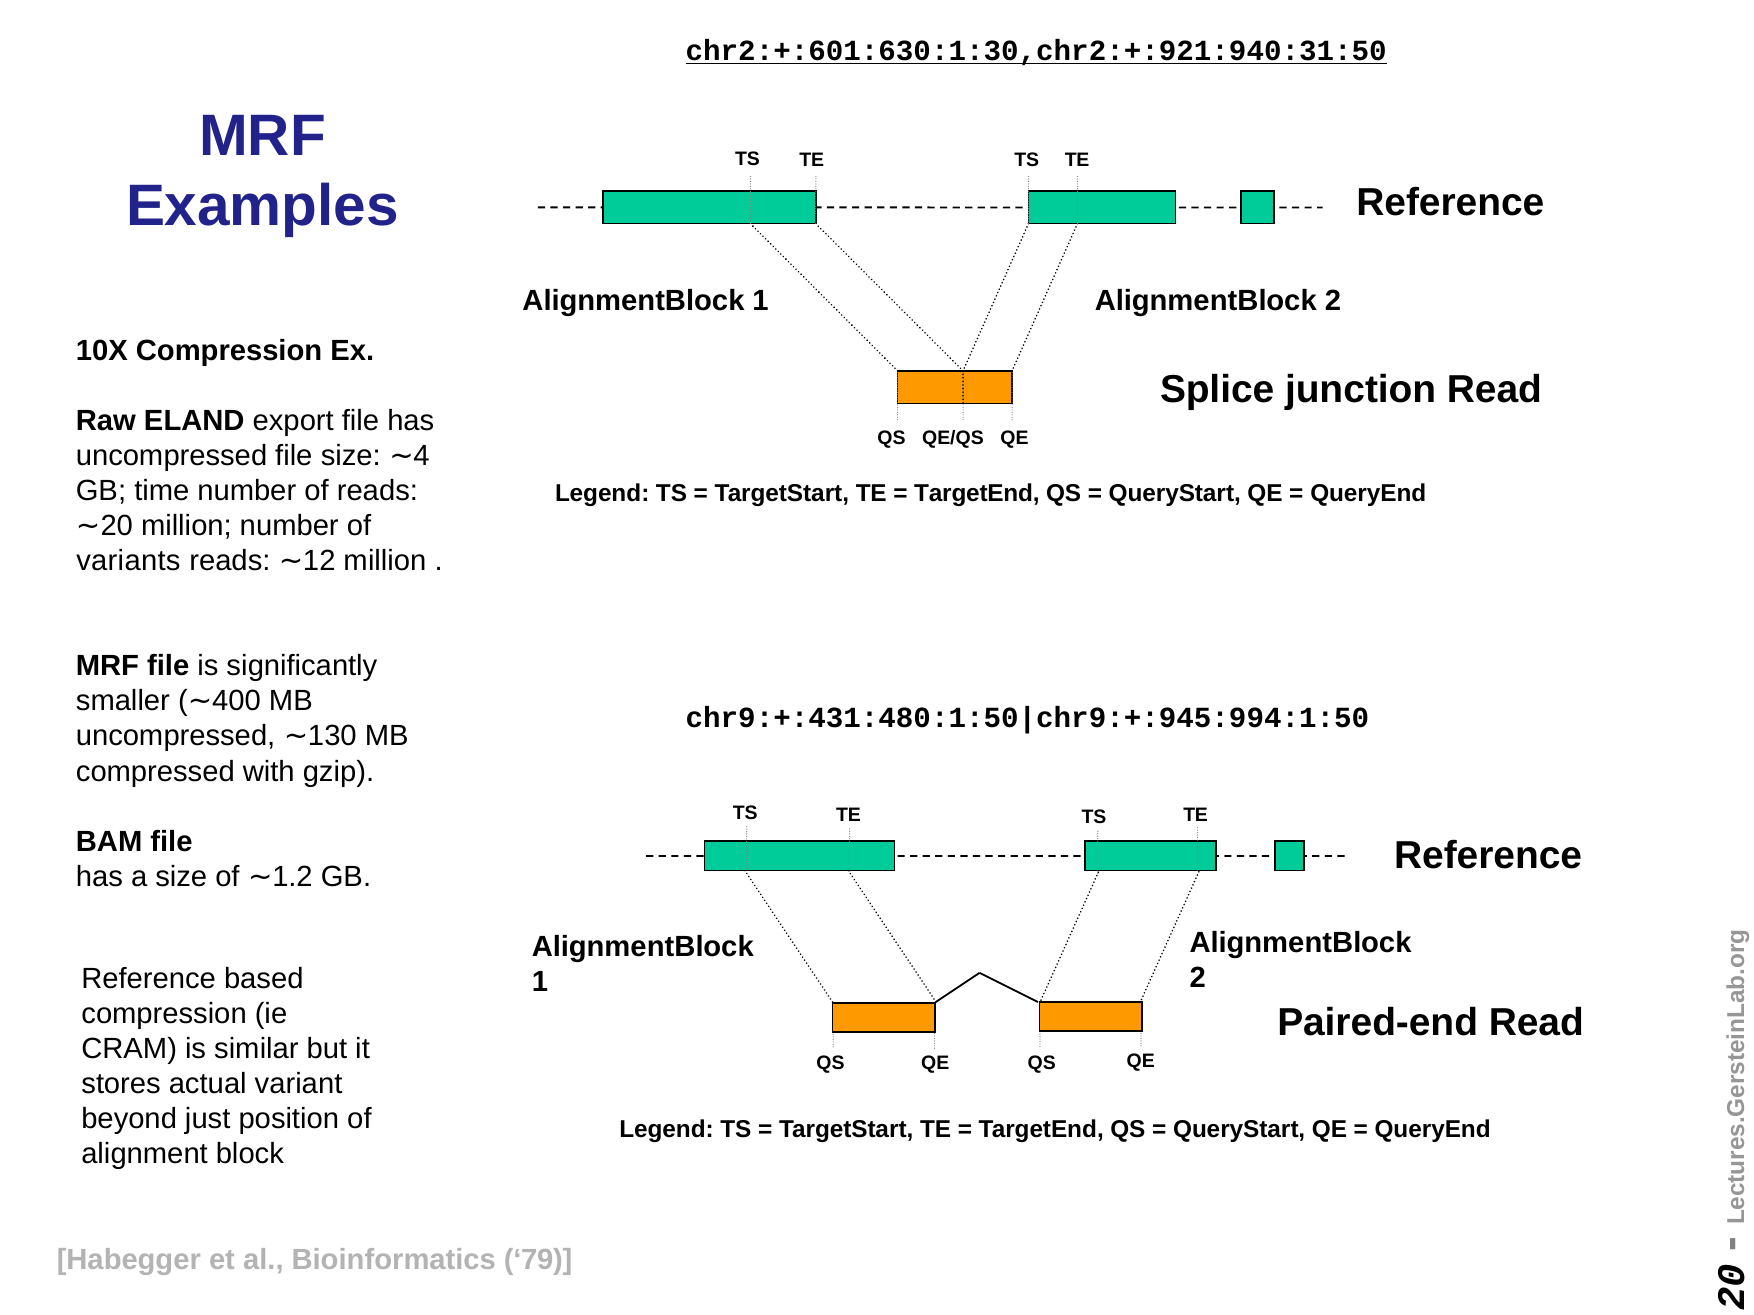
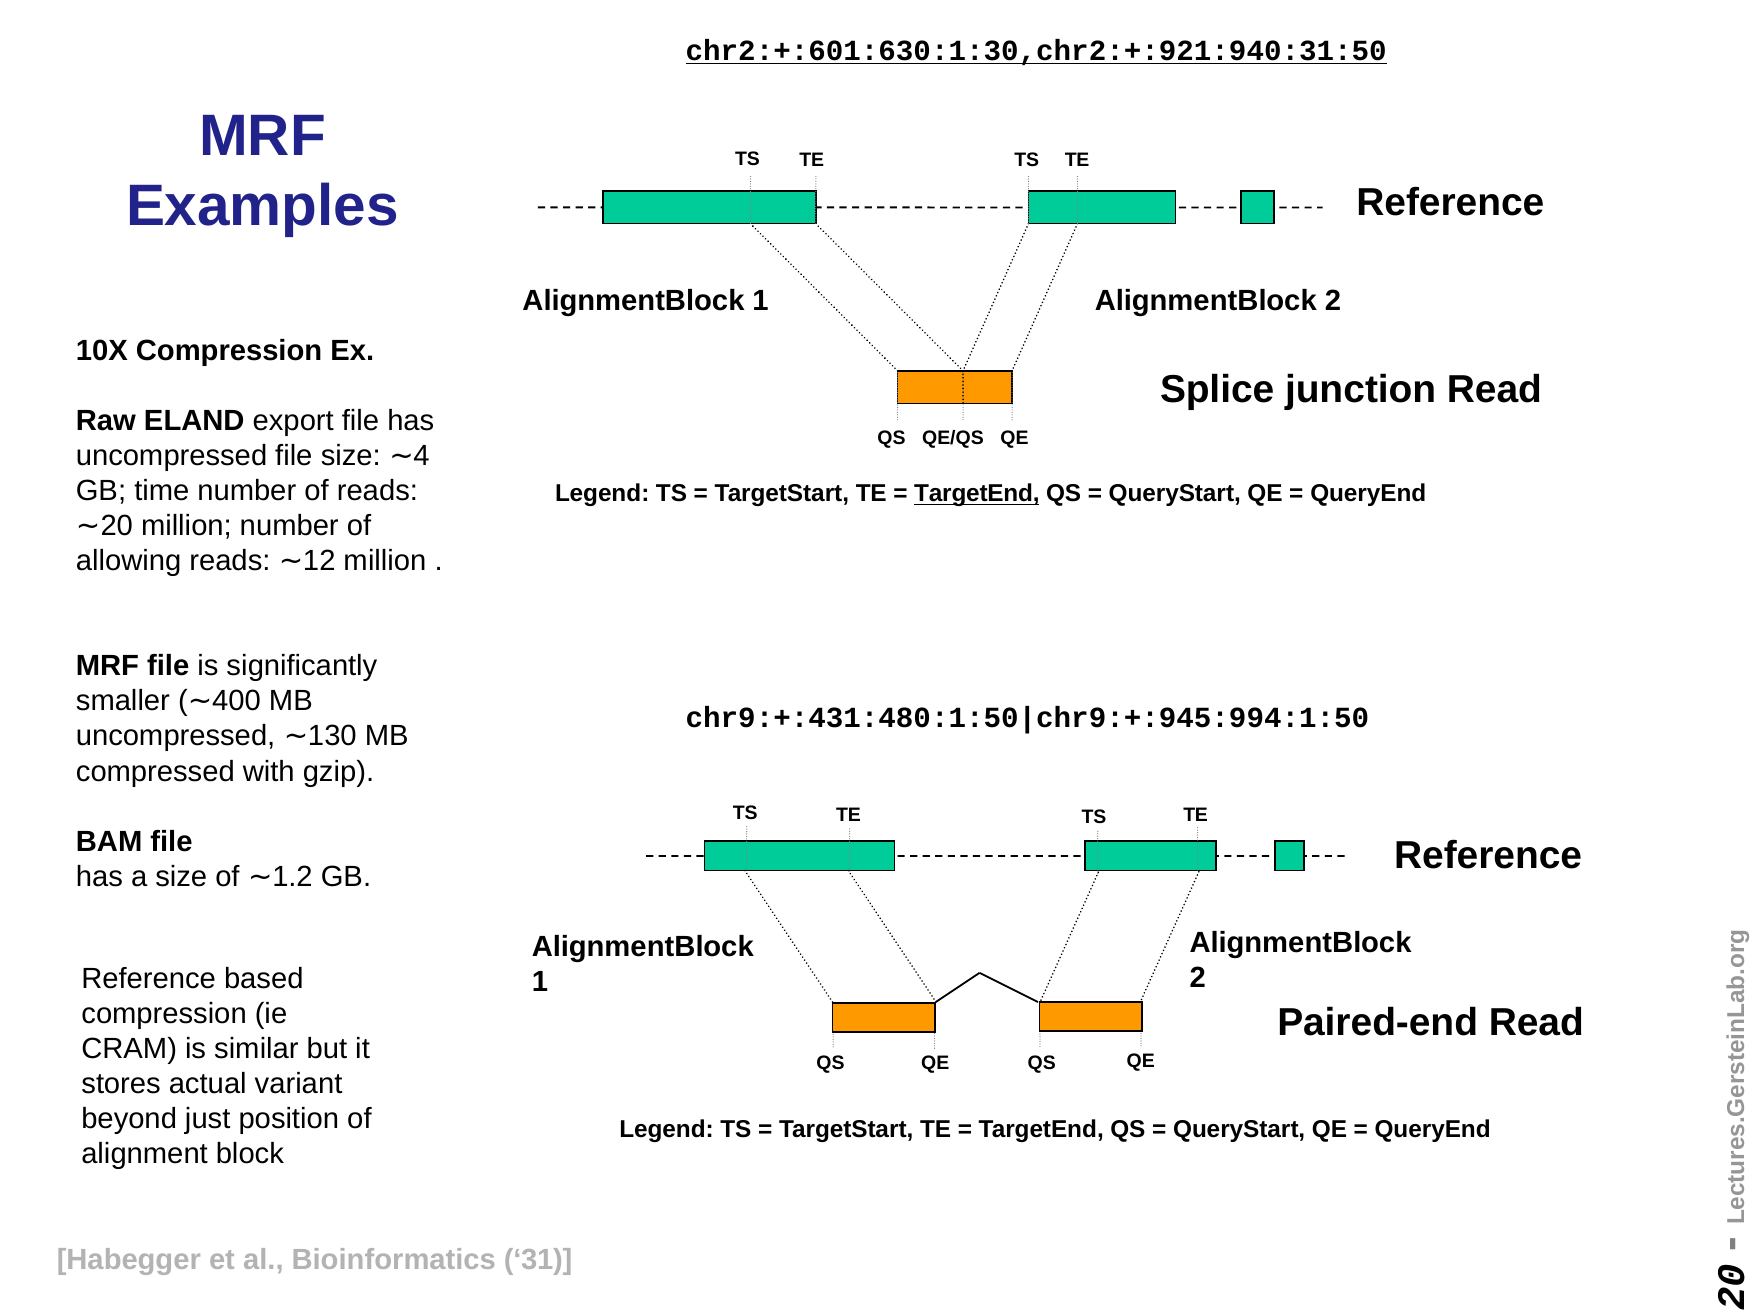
TargetEnd underline: none -> present (977, 494)
variants: variants -> allowing (129, 561)
79: 79 -> 31 (538, 1261)
